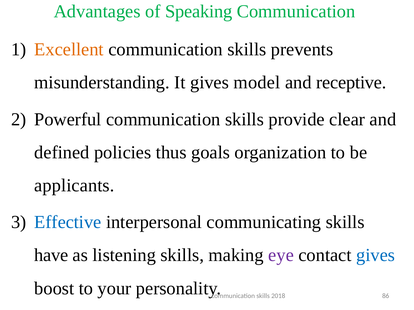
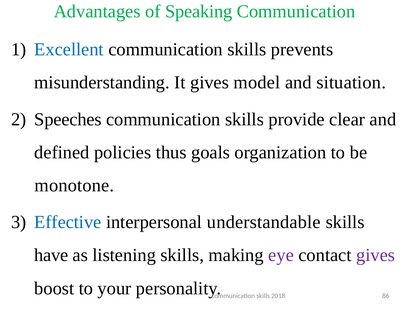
Excellent colour: orange -> blue (69, 50)
receptive: receptive -> situation (351, 83)
Powerful: Powerful -> Speeches (68, 120)
applicants: applicants -> monotone (74, 186)
communicating: communicating -> understandable (264, 223)
gives colour: blue -> purple (376, 256)
